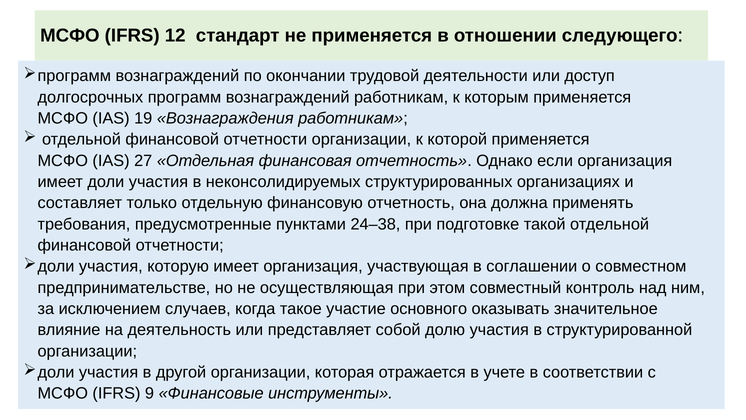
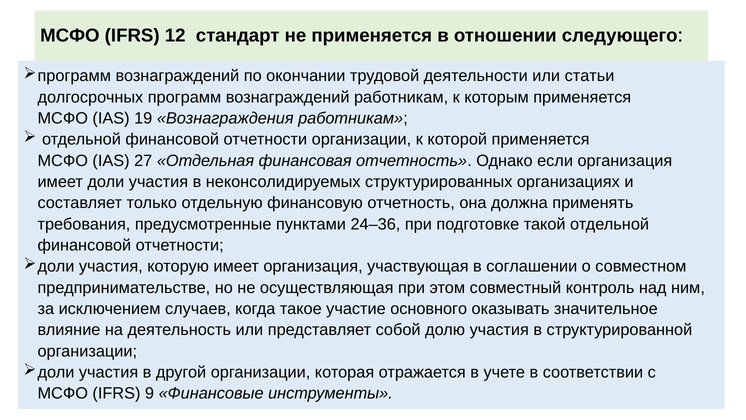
доступ: доступ -> статьи (590, 76)
24–38: 24–38 -> 24–36 (375, 224)
